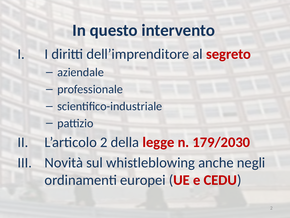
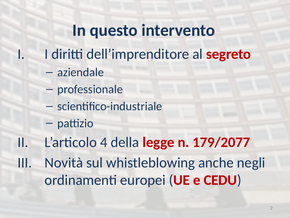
L’articolo 2: 2 -> 4 (104, 142)
179/2030: 179/2030 -> 179/2077 (221, 142)
